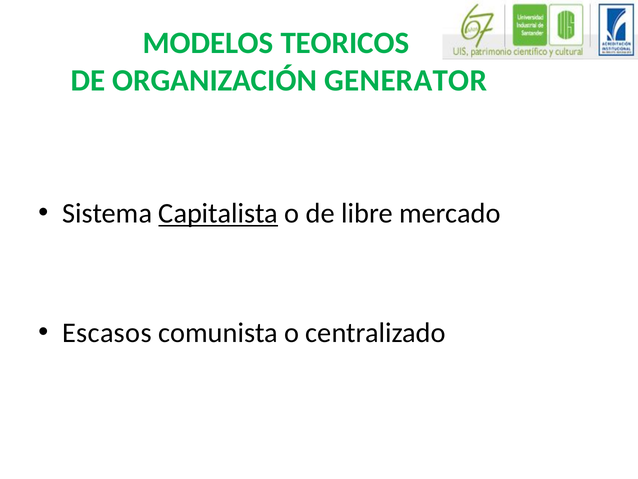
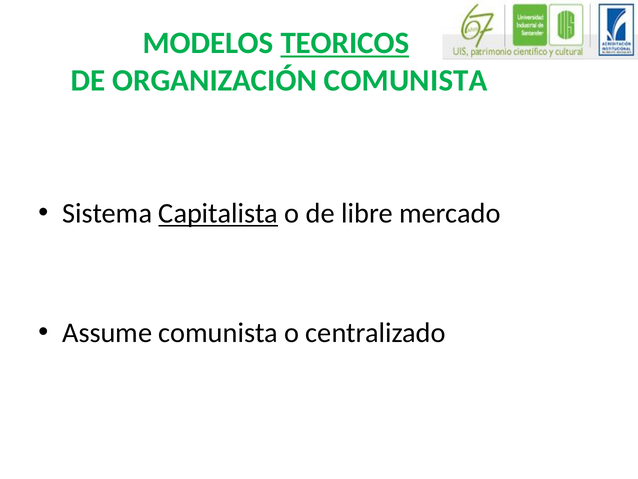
TEORICOS underline: none -> present (345, 43)
ORGANIZACIÓN GENERATOR: GENERATOR -> COMUNISTA (406, 80)
Escasos: Escasos -> Assume (107, 332)
